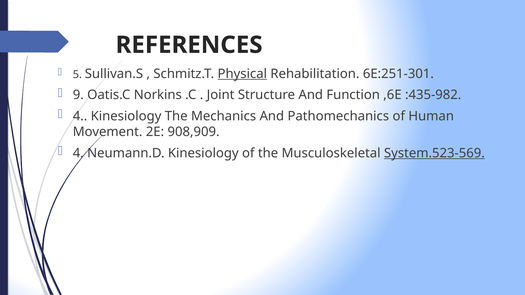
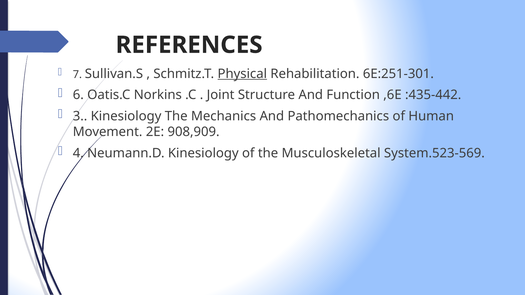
5: 5 -> 7 (77, 74)
9: 9 -> 6 (78, 95)
:435-982: :435-982 -> :435-442 (433, 95)
4: 4 -> 3 (80, 116)
System.523-569 underline: present -> none (434, 153)
